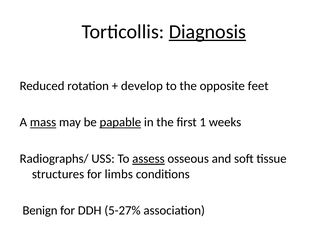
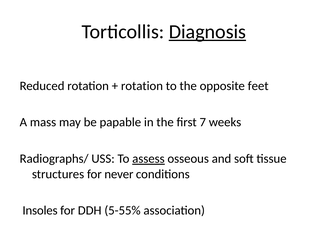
develop: develop -> rotation (142, 86)
mass underline: present -> none (43, 122)
papable underline: present -> none (120, 122)
1: 1 -> 7 (203, 122)
limbs: limbs -> never (119, 174)
Benign: Benign -> Insoles (40, 211)
5-27%: 5-27% -> 5-55% (122, 211)
